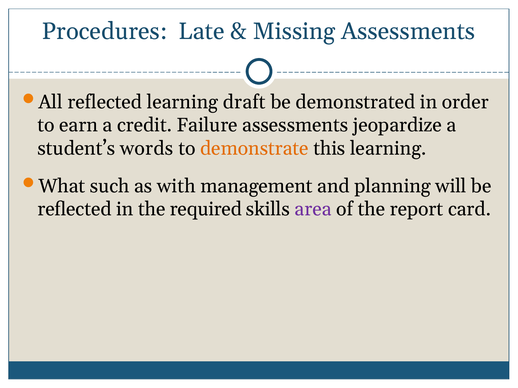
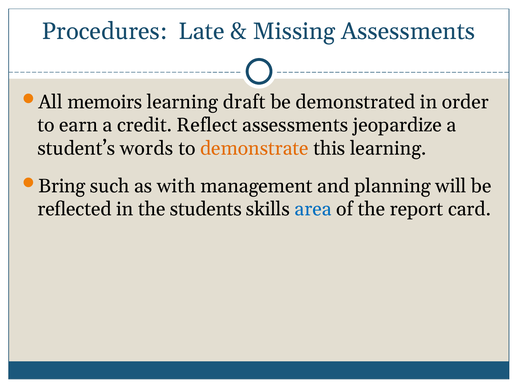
All reflected: reflected -> memoirs (105, 102)
Failure: Failure -> Reflect (207, 125)
What: What -> Bring (62, 186)
required: required -> students (206, 210)
area colour: purple -> blue (313, 210)
